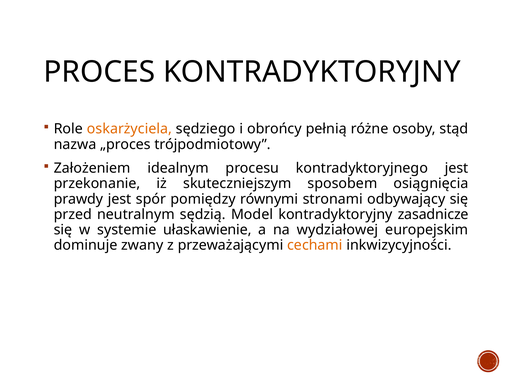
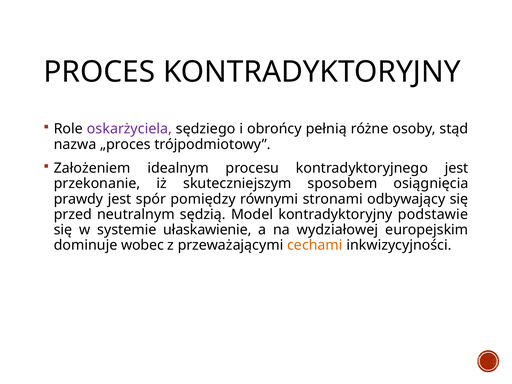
oskarżyciela colour: orange -> purple (129, 129)
zasadnicze: zasadnicze -> podstawie (433, 214)
zwany: zwany -> wobec (142, 245)
